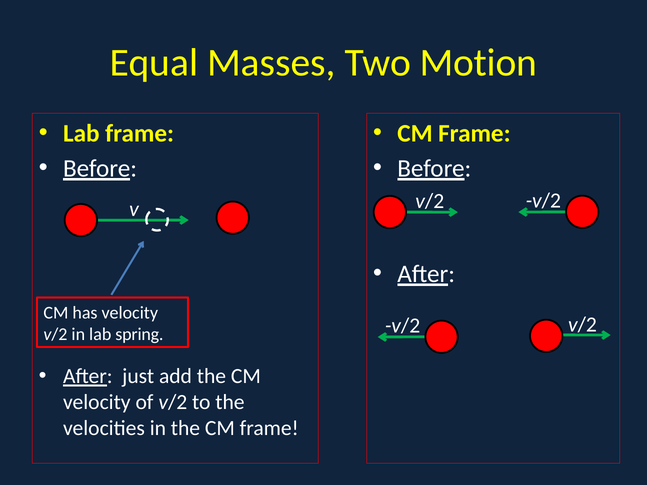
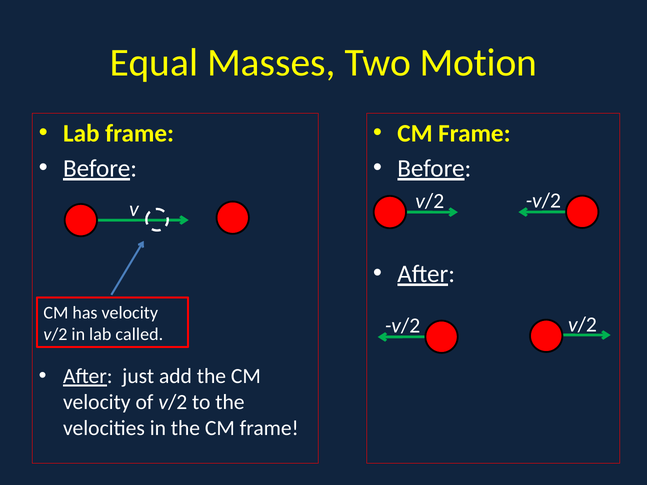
spring: spring -> called (139, 334)
